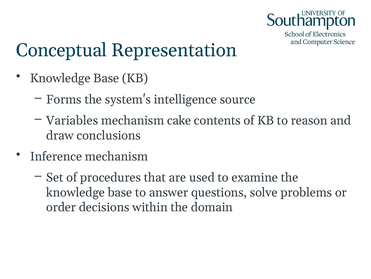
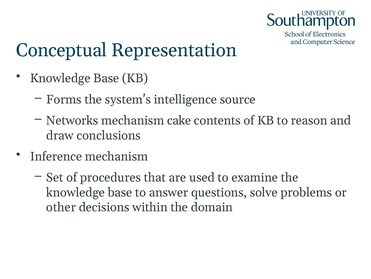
Variables: Variables -> Networks (72, 120)
order: order -> other (61, 207)
